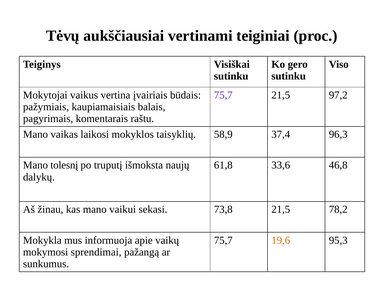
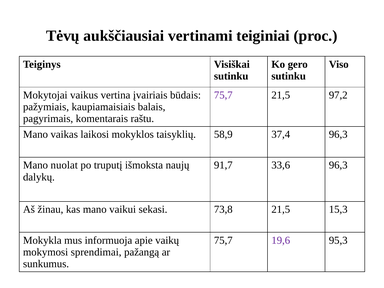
tolesnį: tolesnį -> nuolat (64, 165)
61,8: 61,8 -> 91,7 (223, 165)
33,6 46,8: 46,8 -> 96,3 (338, 165)
78,2: 78,2 -> 15,3 (338, 209)
19,6 colour: orange -> purple (281, 240)
